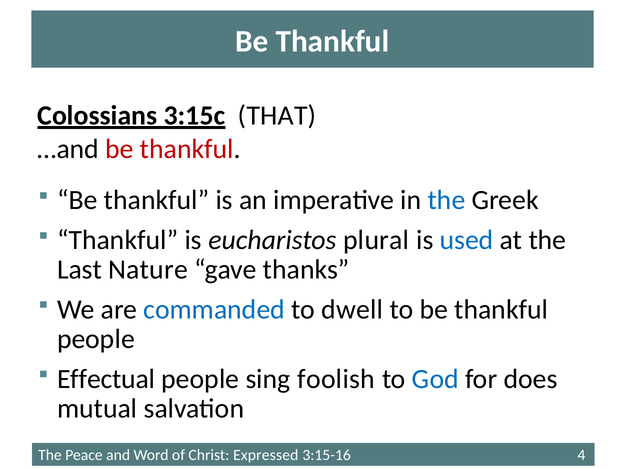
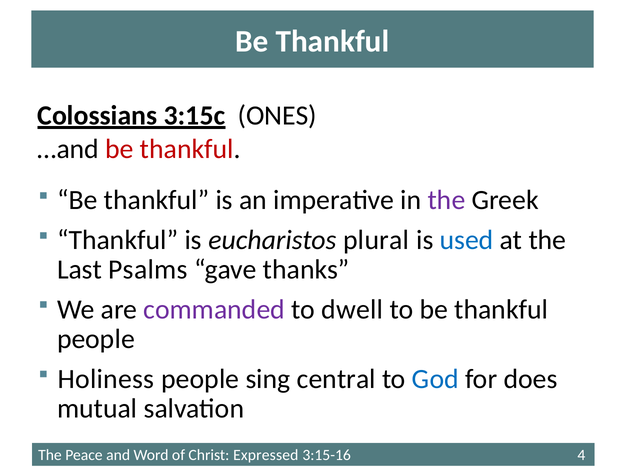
THAT: THAT -> ONES (277, 115)
the colour: blue -> purple (447, 200)
Nature: Nature -> Psalms (148, 270)
commanded colour: blue -> purple (214, 309)
Effectual: Effectual -> Holiness (106, 379)
foolish: foolish -> central (336, 379)
